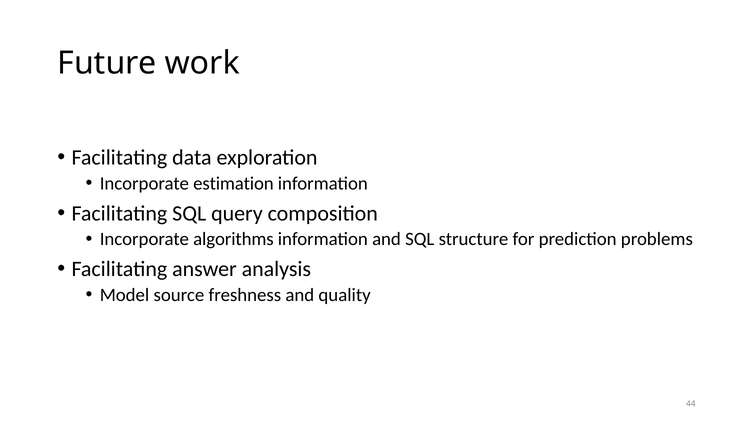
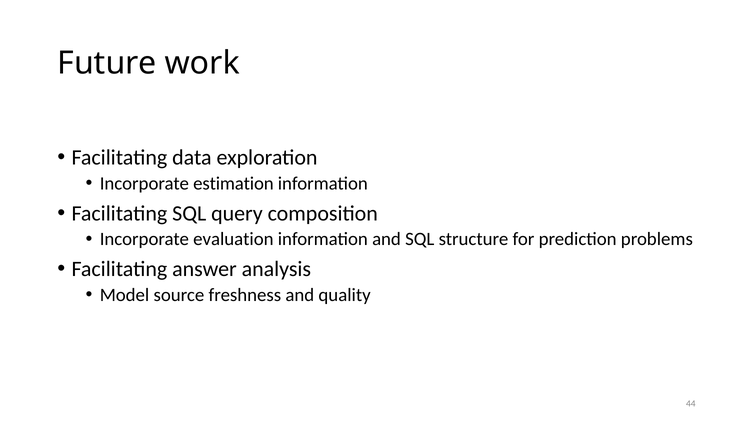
algorithms: algorithms -> evaluation (233, 240)
